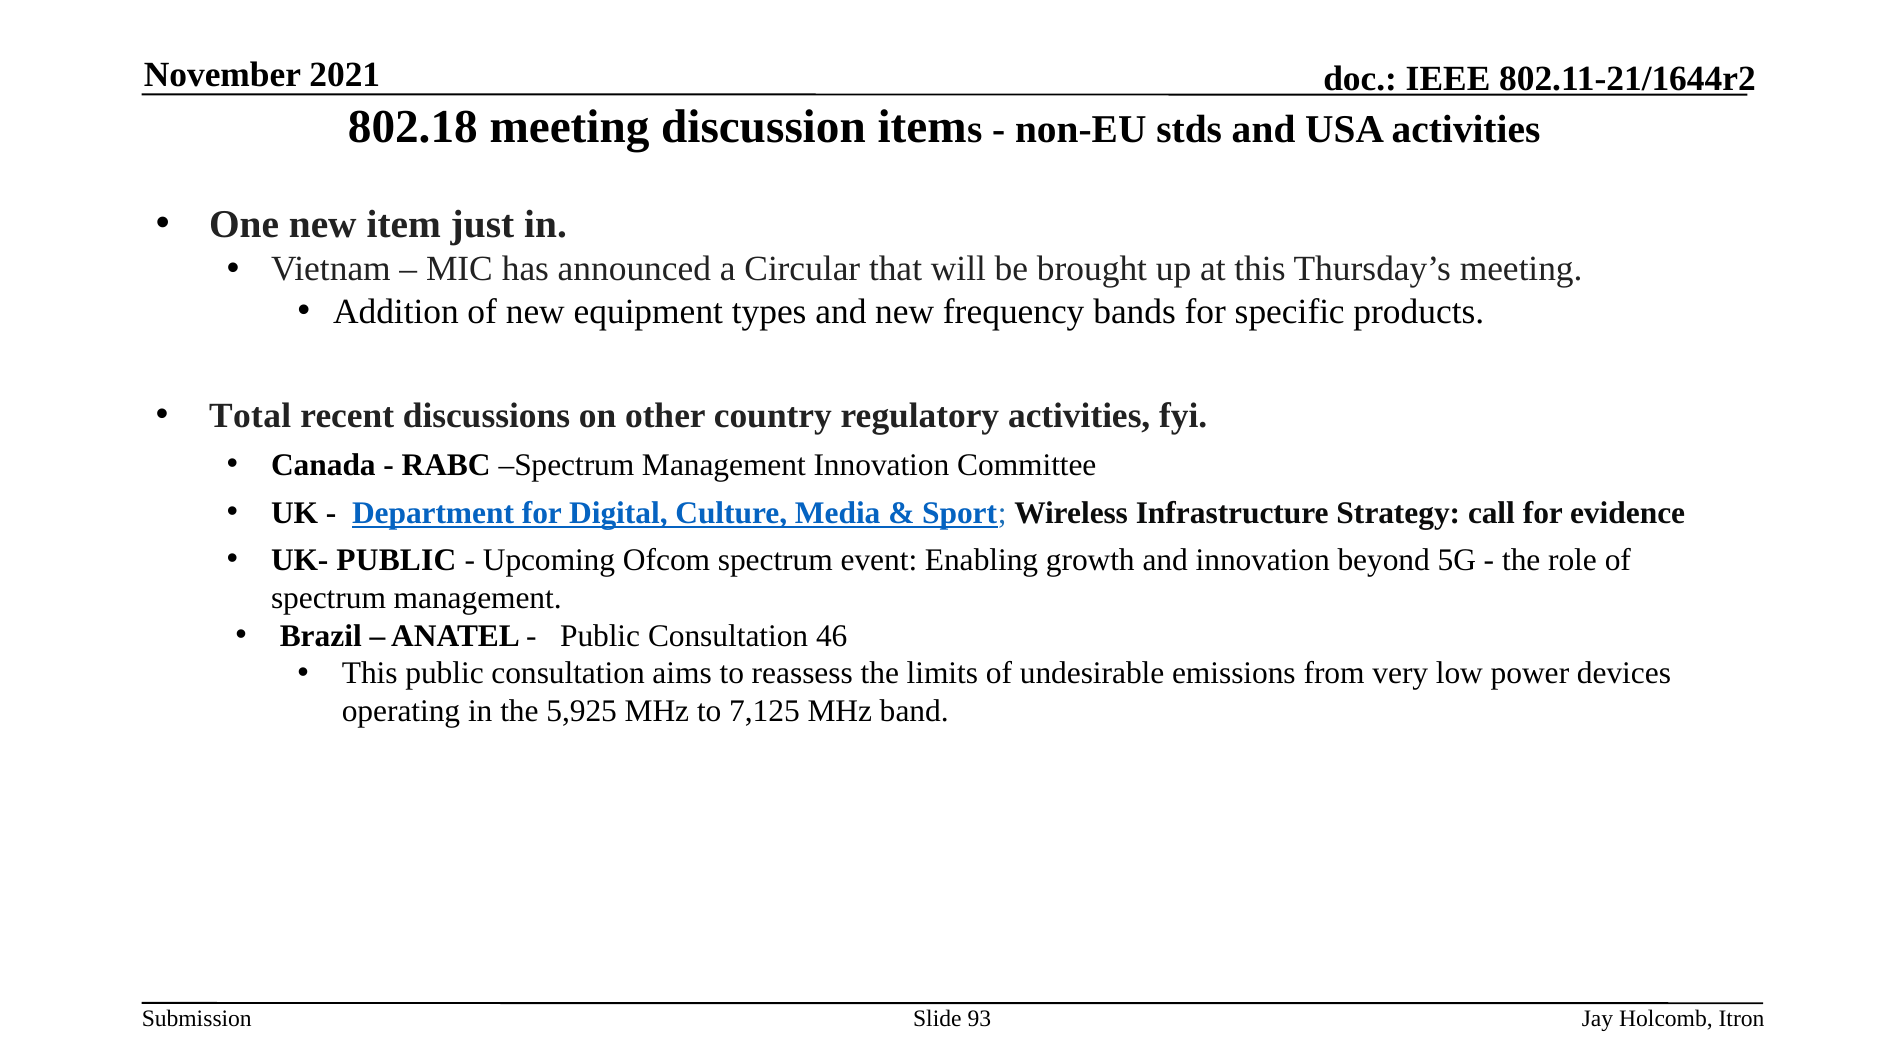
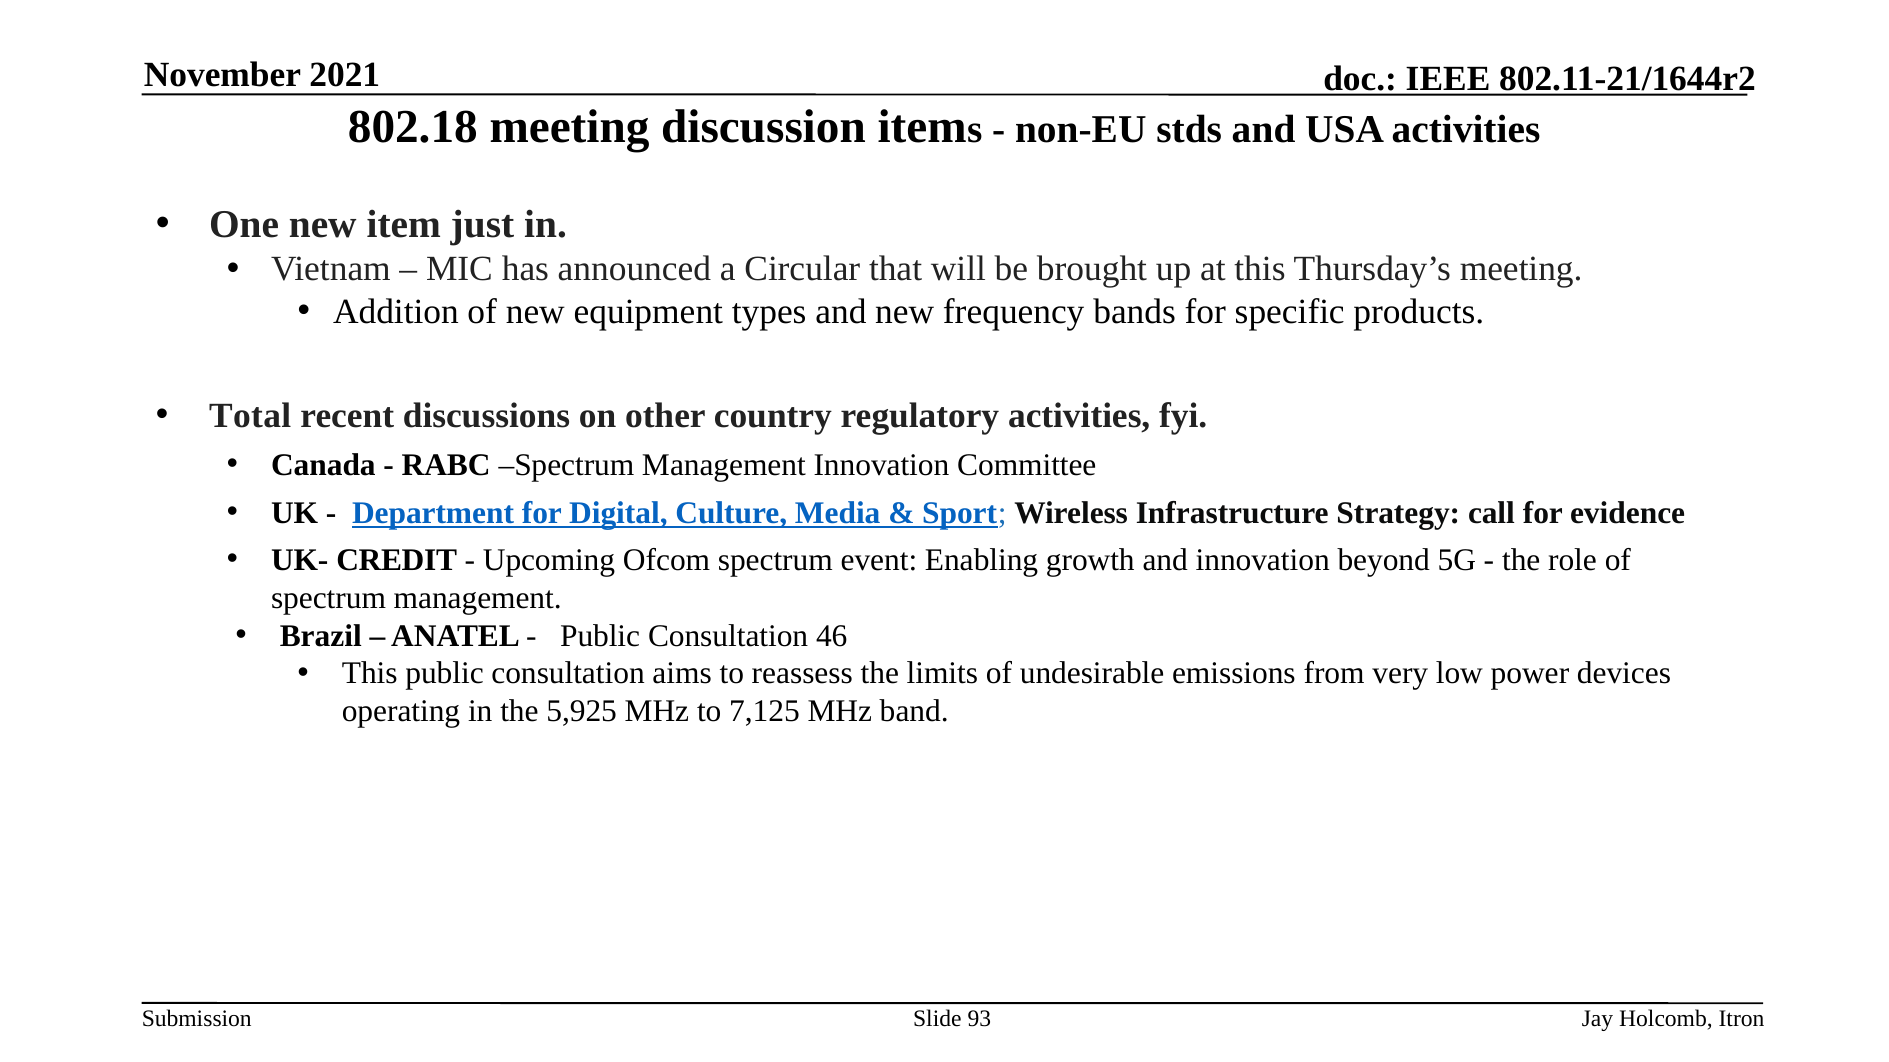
UK- PUBLIC: PUBLIC -> CREDIT (397, 561)
